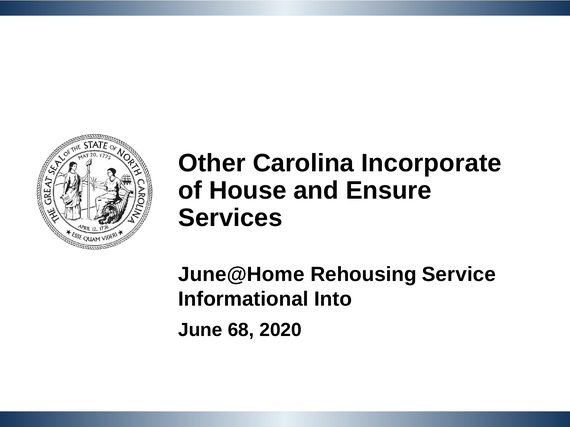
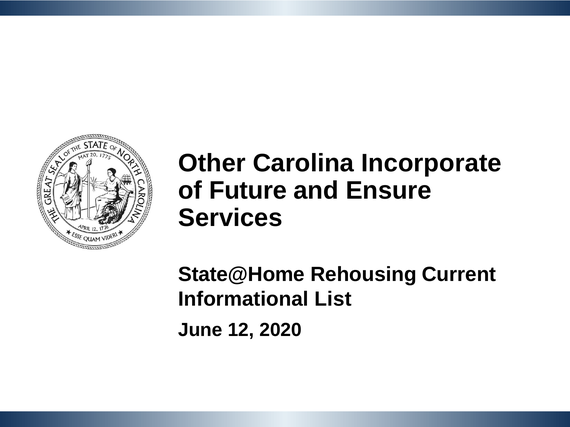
House: House -> Future (248, 191)
June@Home: June@Home -> State@Home (241, 275)
Service: Service -> Current (459, 275)
Into: Into -> List (333, 299)
68: 68 -> 12 (241, 330)
